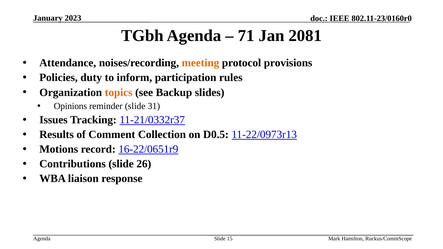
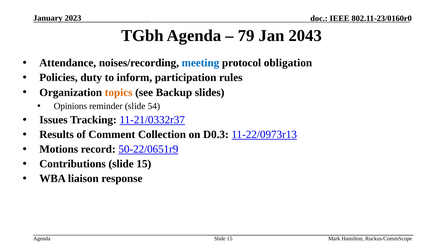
71: 71 -> 79 (246, 36)
2081: 2081 -> 2043 (305, 36)
meeting colour: orange -> blue (200, 63)
provisions: provisions -> obligation (288, 63)
31: 31 -> 54 (154, 106)
D0.5: D0.5 -> D0.3 (216, 135)
16-22/0651r9: 16-22/0651r9 -> 50-22/0651r9 (148, 149)
Contributions slide 26: 26 -> 15 (144, 164)
